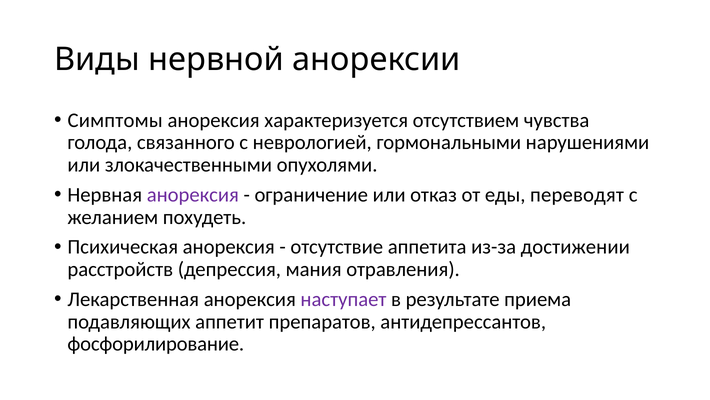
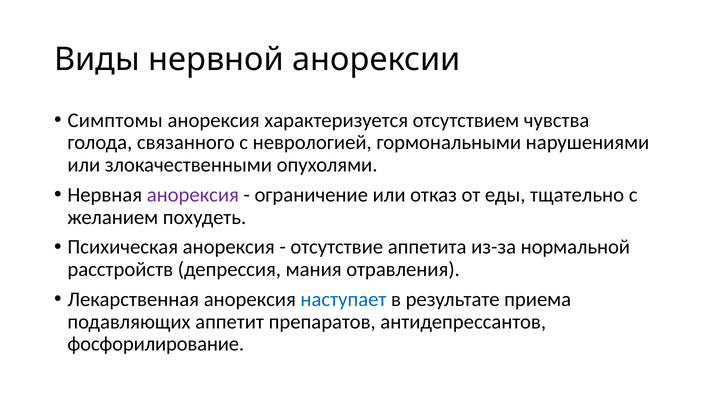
переводят: переводят -> тщательно (577, 195)
достижении: достижении -> нормальной (575, 247)
наступает colour: purple -> blue (343, 299)
